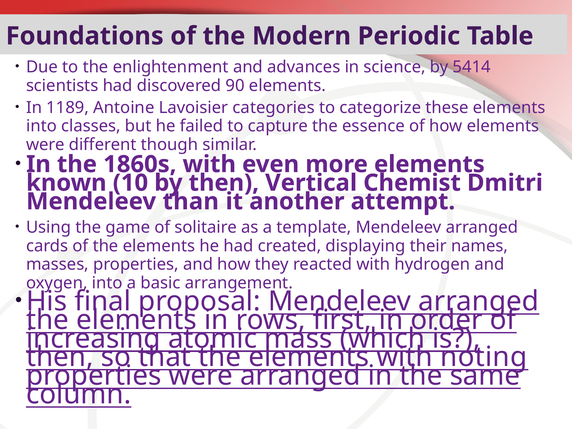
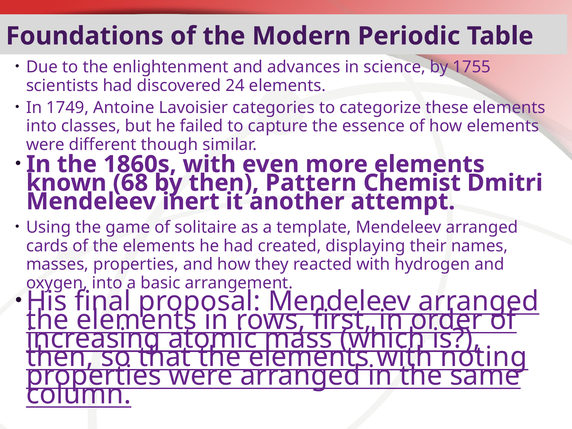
5414: 5414 -> 1755 (472, 67)
90: 90 -> 24 (235, 85)
1189: 1189 -> 1749 (68, 107)
10: 10 -> 68 (130, 183)
Vertical: Vertical -> Pattern (311, 183)
than: than -> inert (191, 201)
